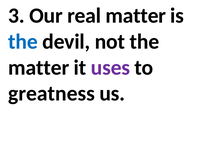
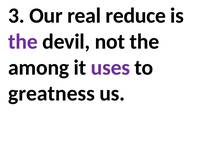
real matter: matter -> reduce (136, 16)
the colour: blue -> purple (23, 41)
matter: matter -> among (39, 67)
